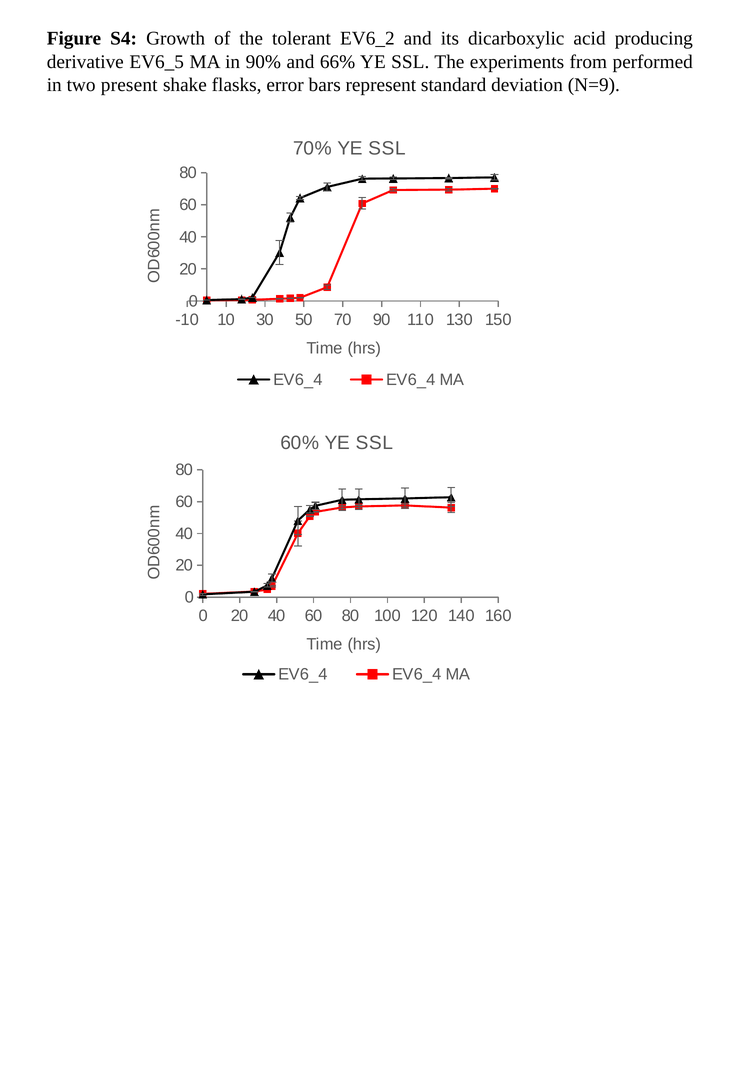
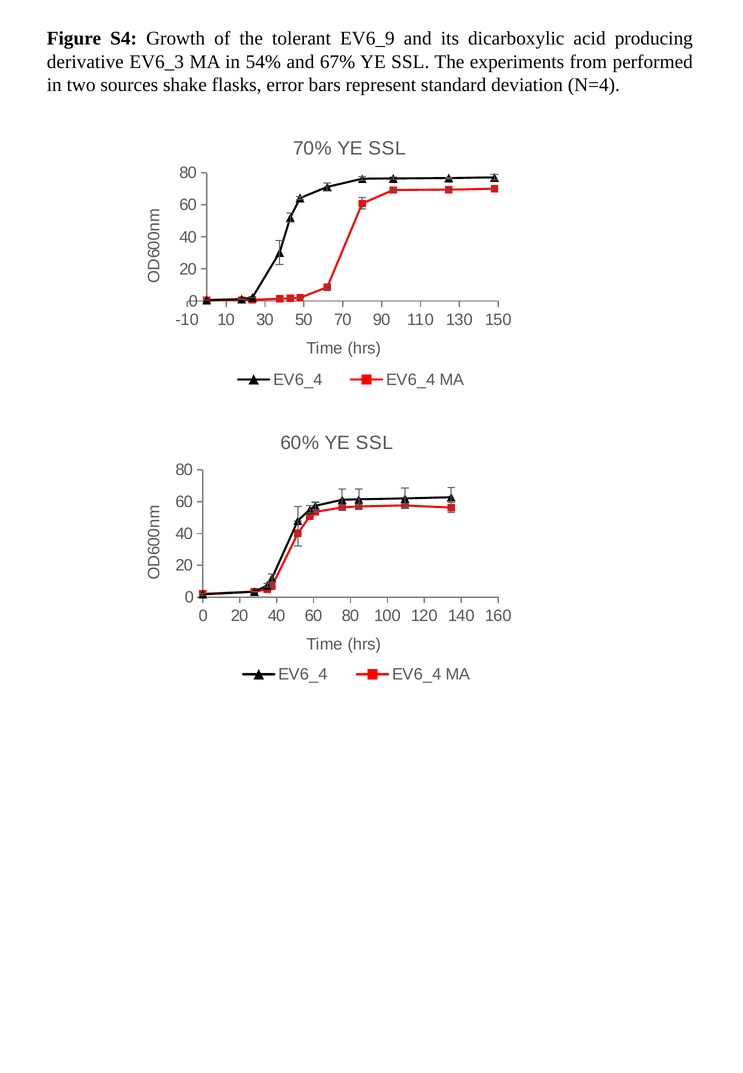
EV6_2: EV6_2 -> EV6_9 (367, 39)
EV6_5: EV6_5 -> EV6_3 (157, 62)
90%: 90% -> 54% (263, 62)
66%: 66% -> 67% (338, 62)
present: present -> sources (129, 85)
N=9: N=9 -> N=4 (594, 85)
